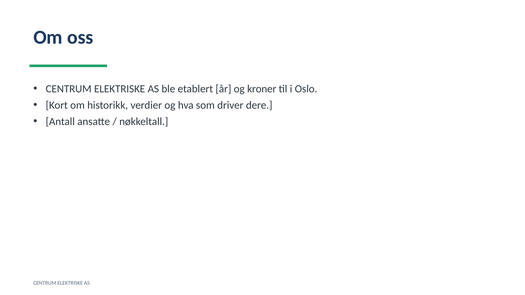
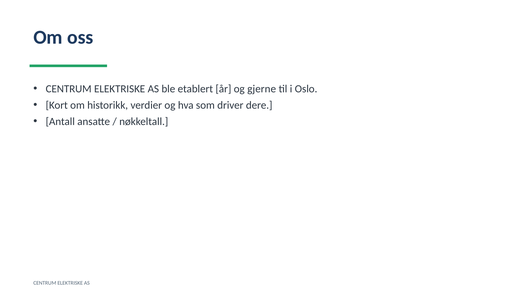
kroner: kroner -> gjerne (262, 89)
